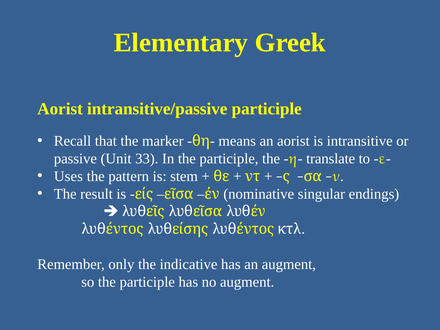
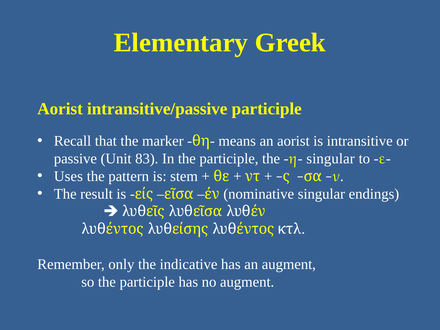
33: 33 -> 83 (147, 159)
translate: translate -> singular (331, 159)
